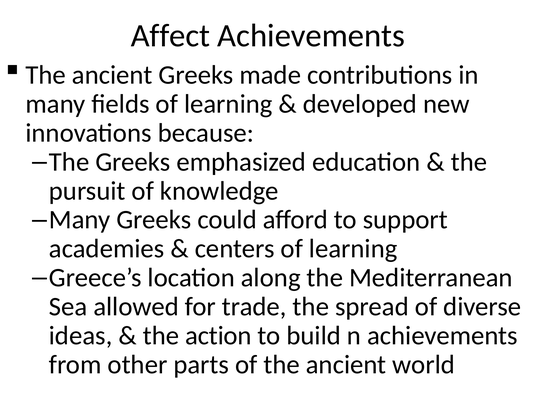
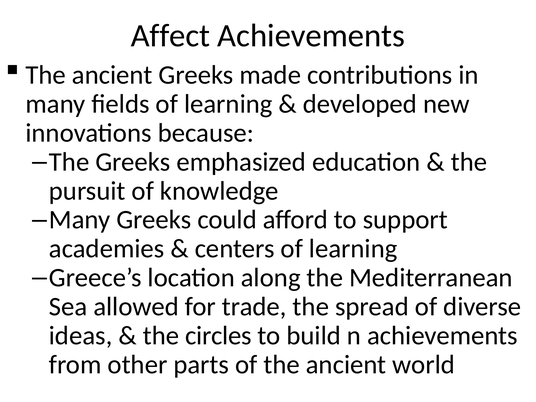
action: action -> circles (218, 336)
